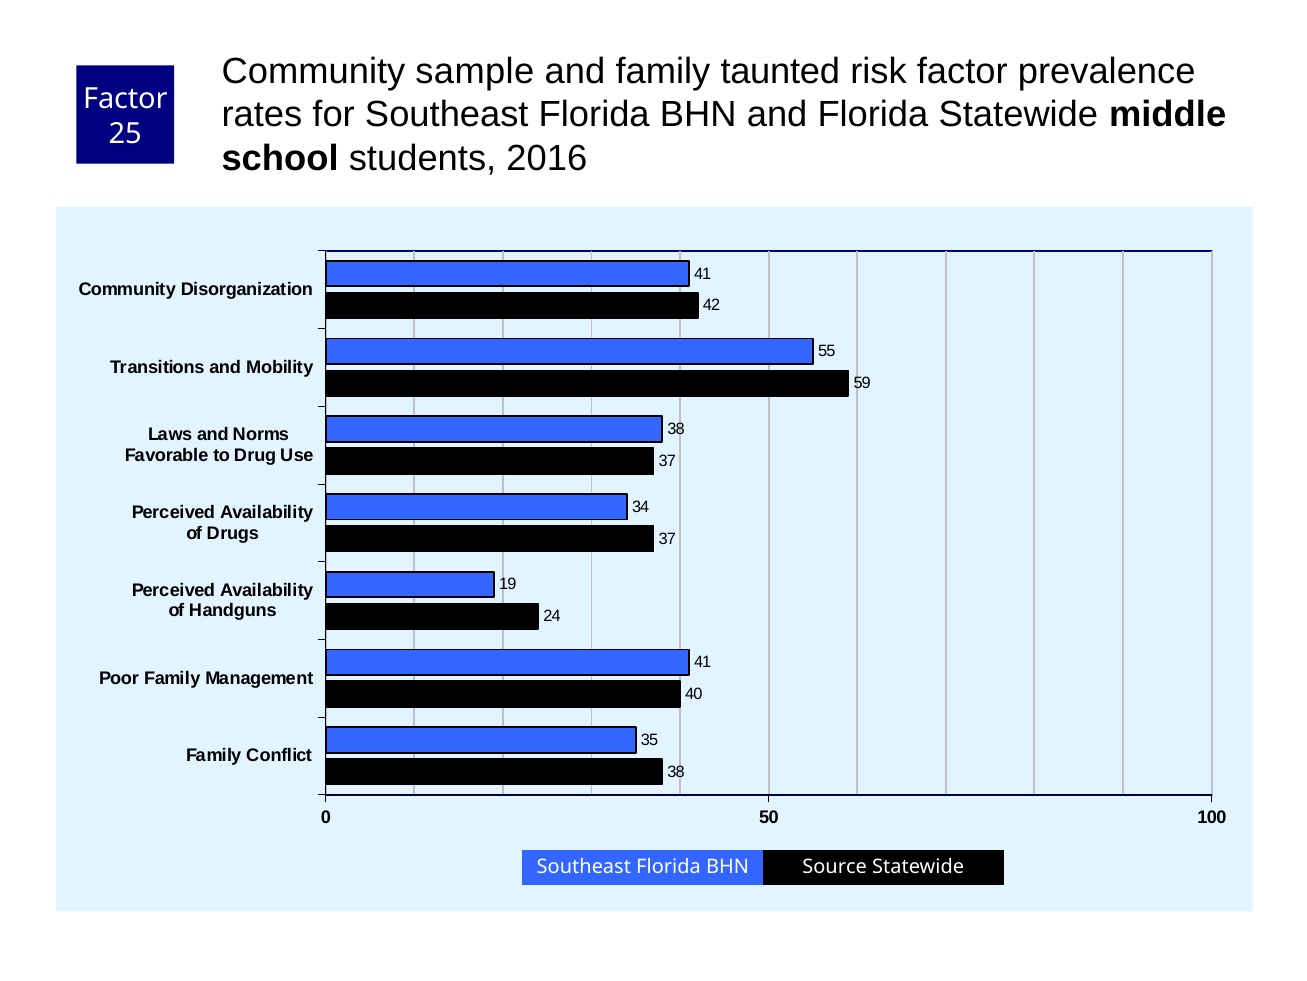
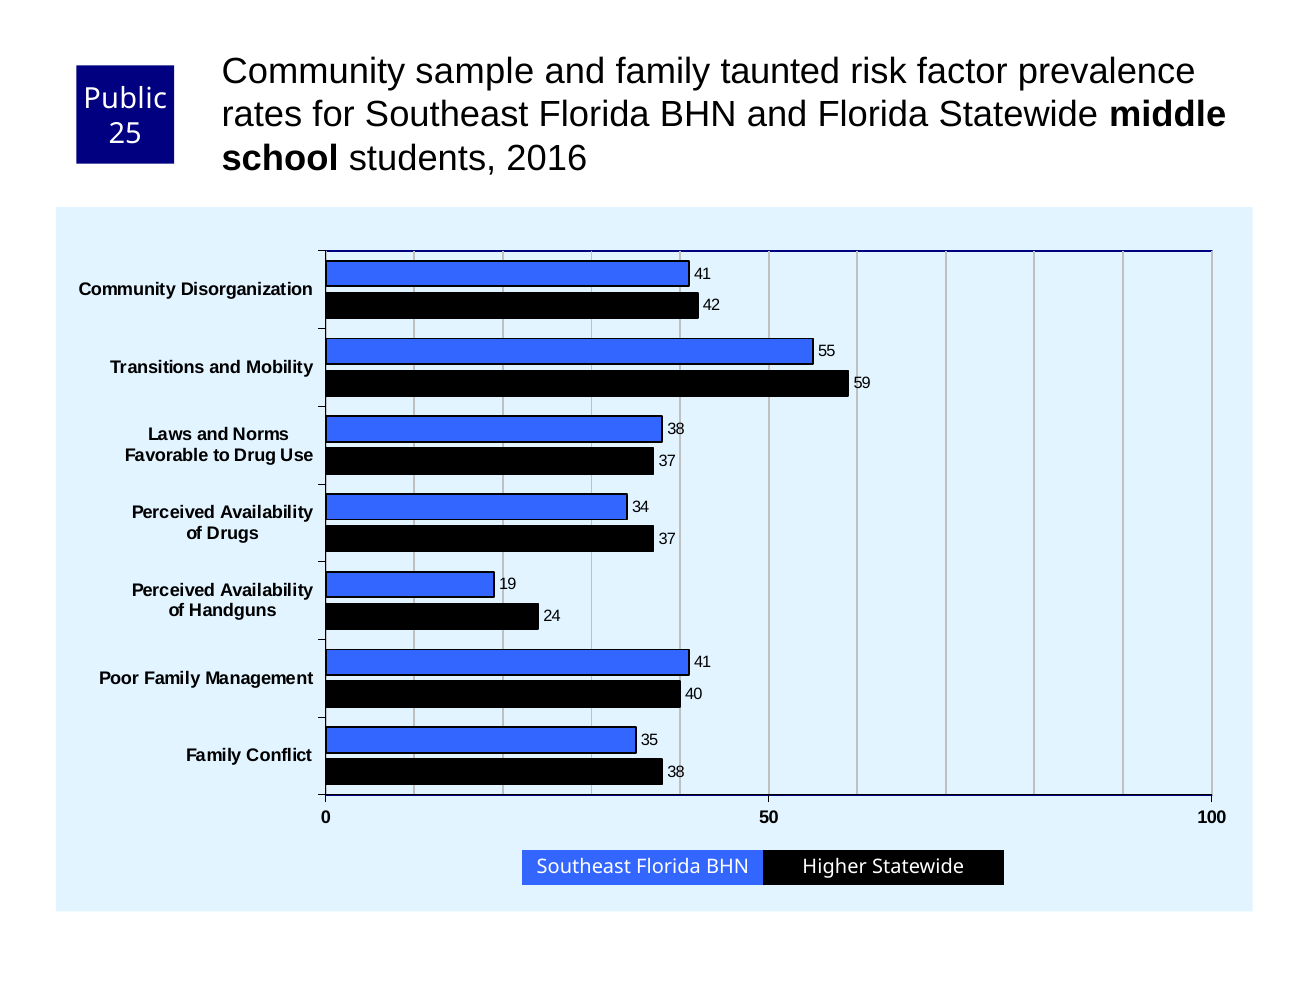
Factor: Factor -> Public (125, 99)
Source: Source -> Higher (835, 867)
